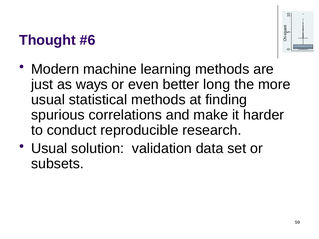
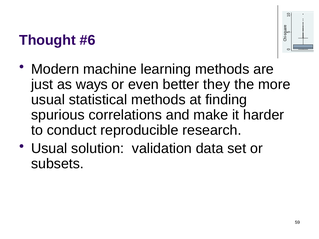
long: long -> they (217, 84)
